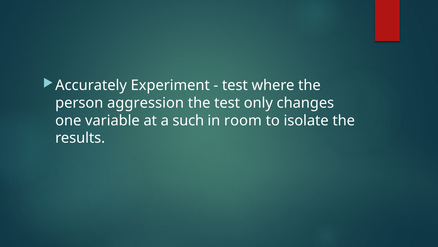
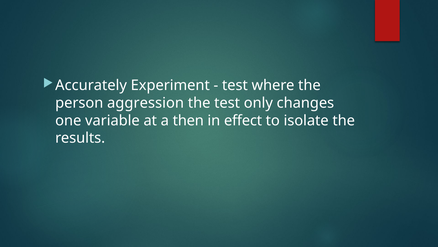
such: such -> then (188, 120)
room: room -> effect (243, 120)
